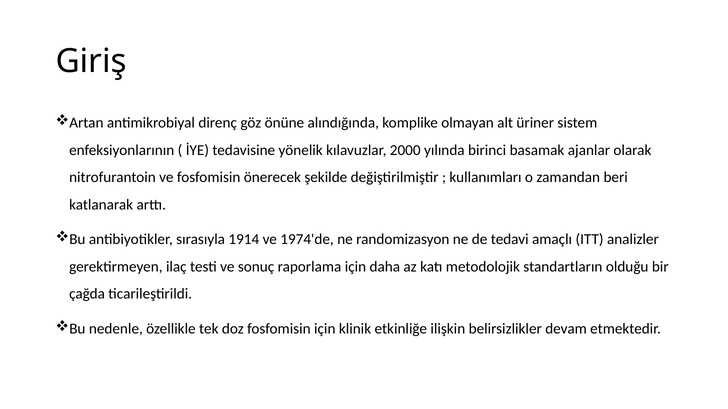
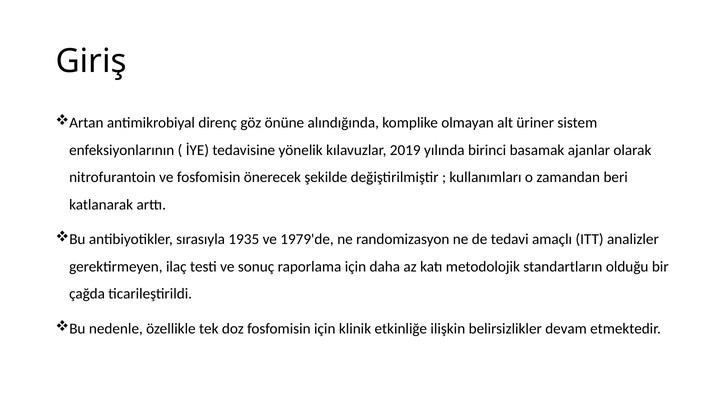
2000: 2000 -> 2019 (405, 150)
1914: 1914 -> 1935 (244, 240)
1974'de: 1974'de -> 1979'de (307, 240)
